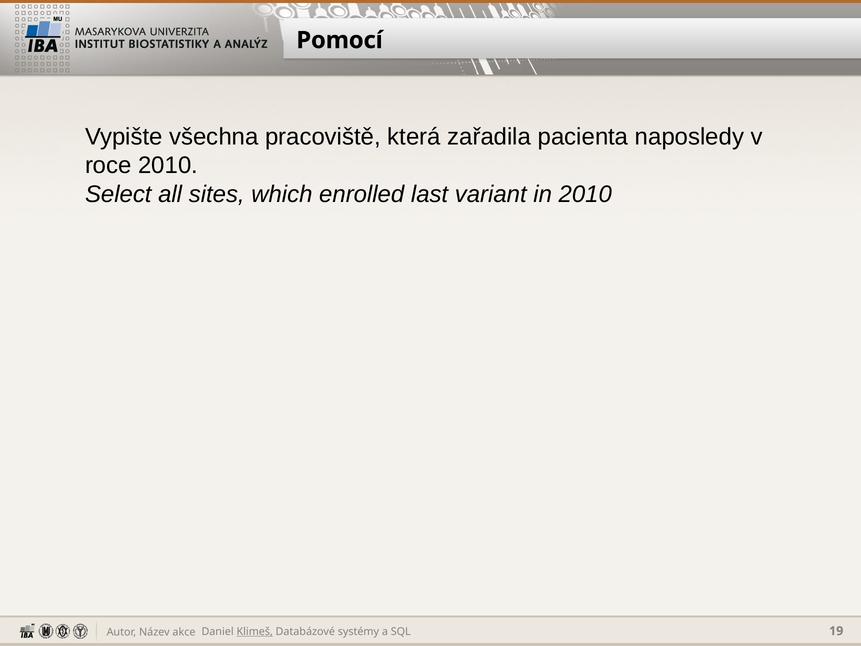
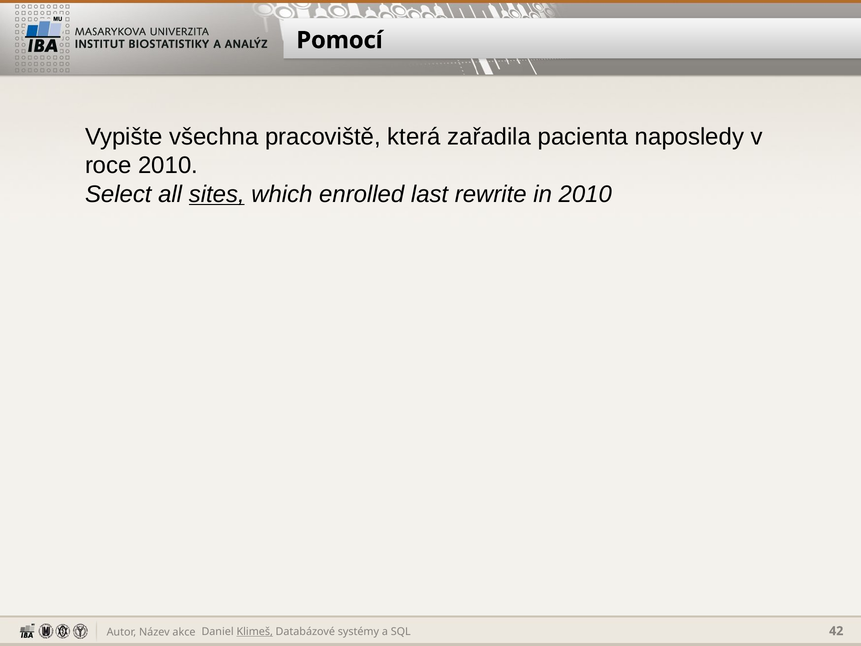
sites underline: none -> present (217, 194)
variant: variant -> rewrite (491, 194)
19: 19 -> 42 (836, 631)
